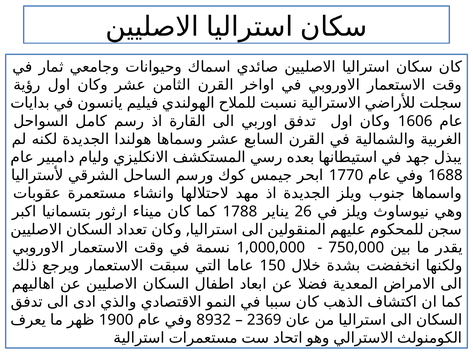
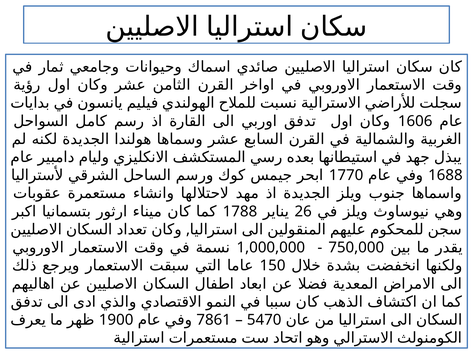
8932: 8932 -> 7861 (214, 321)
2369: 2369 -> 5470 (264, 321)
